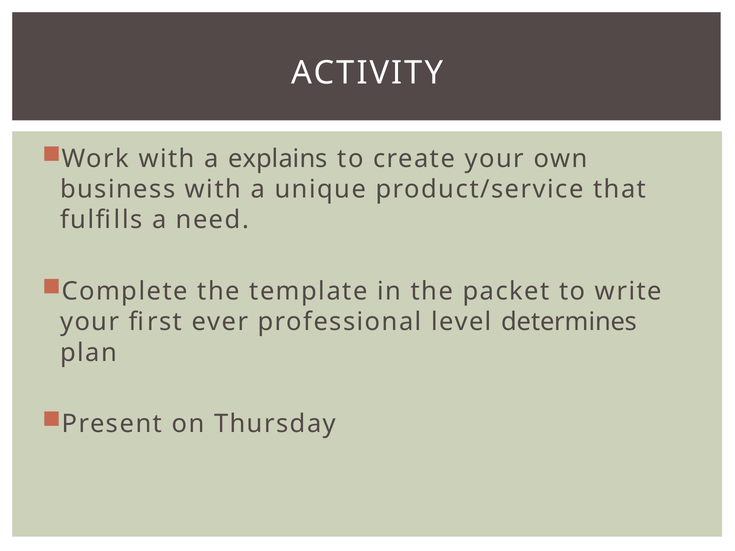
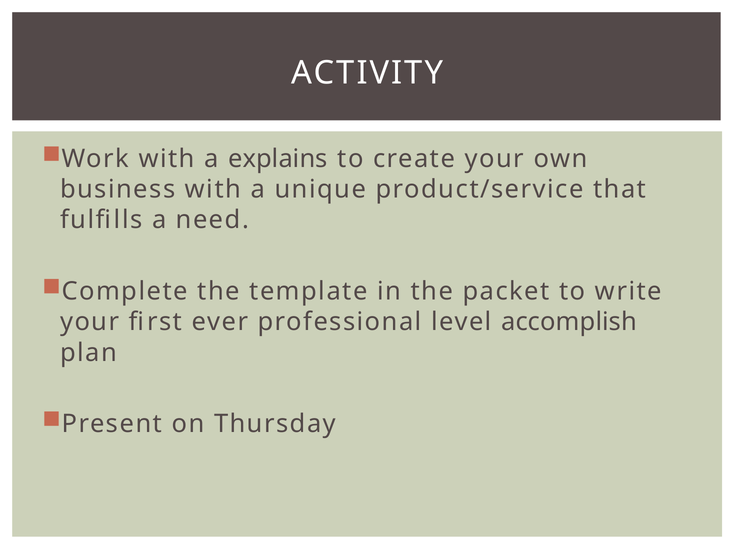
determines: determines -> accomplish (569, 322)
